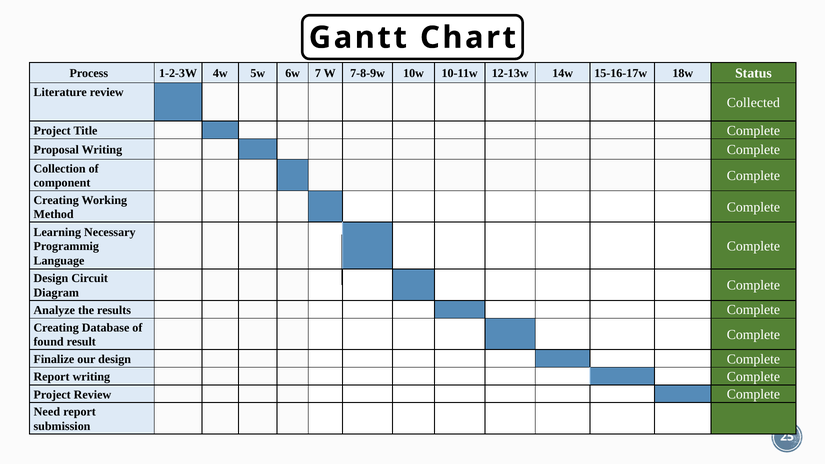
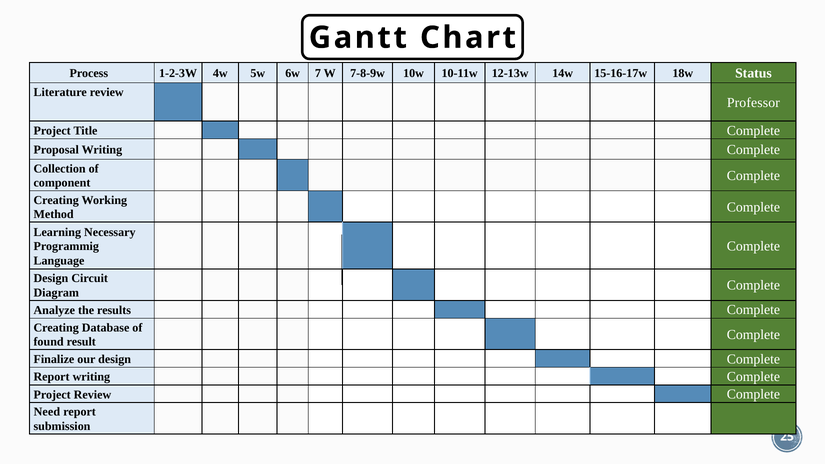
Collected: Collected -> Professor (753, 103)
